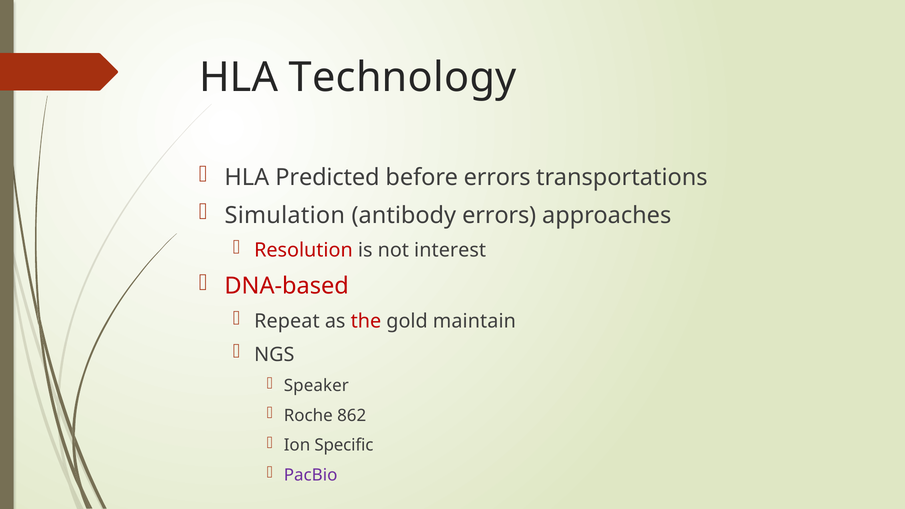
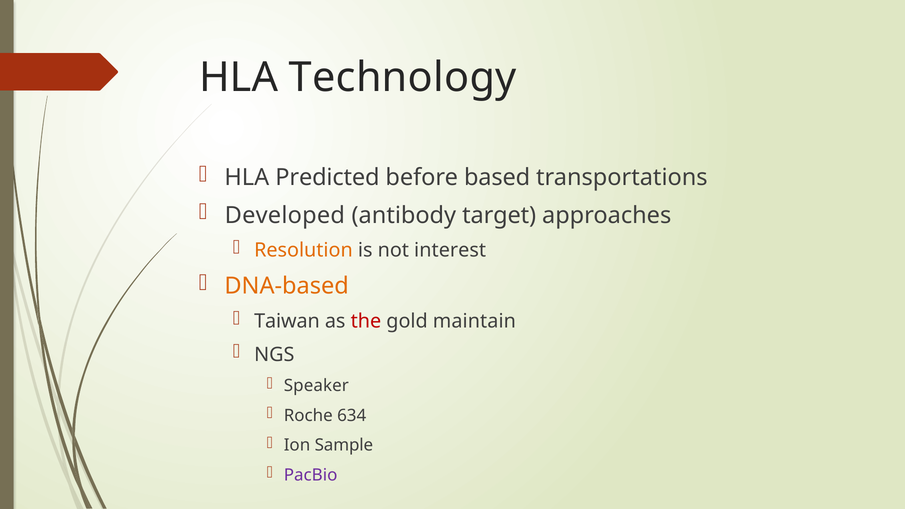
before errors: errors -> based (497, 178)
Simulation: Simulation -> Developed (285, 215)
antibody errors: errors -> target (499, 215)
Resolution colour: red -> orange (303, 250)
DNA-based colour: red -> orange (287, 286)
Repeat: Repeat -> Taiwan (287, 321)
862: 862 -> 634 (352, 416)
Specific: Specific -> Sample (344, 445)
